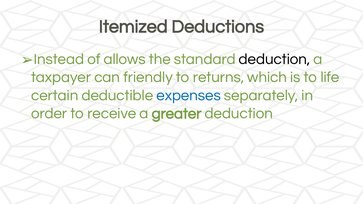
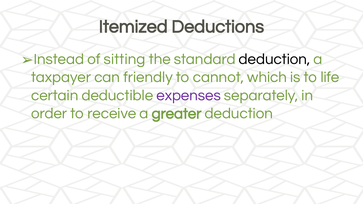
allows: allows -> sitting (125, 59)
returns: returns -> cannot (218, 77)
expenses colour: blue -> purple (189, 95)
